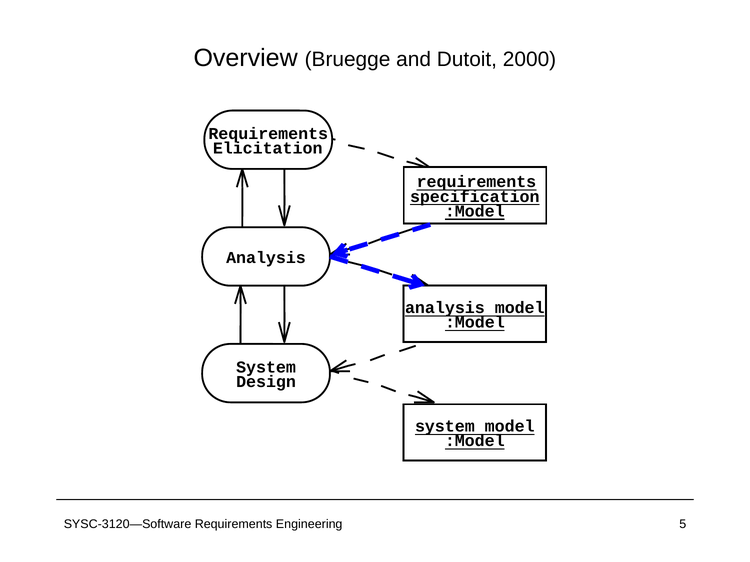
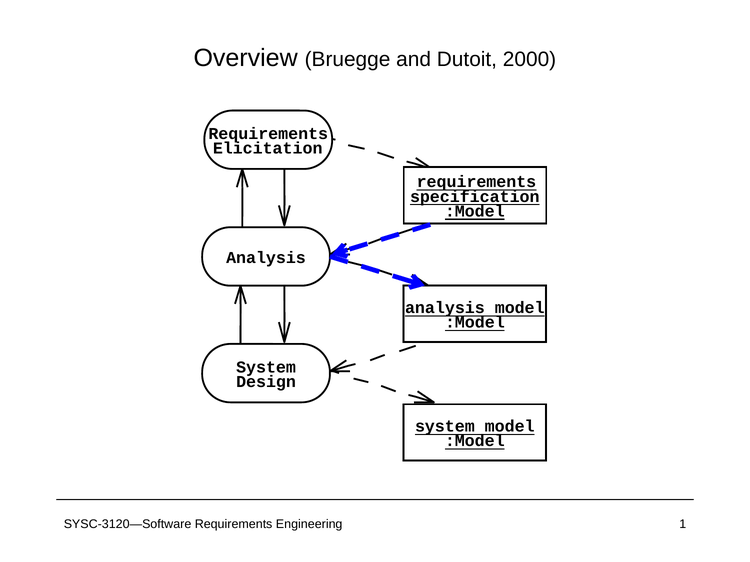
5: 5 -> 1 (683, 525)
